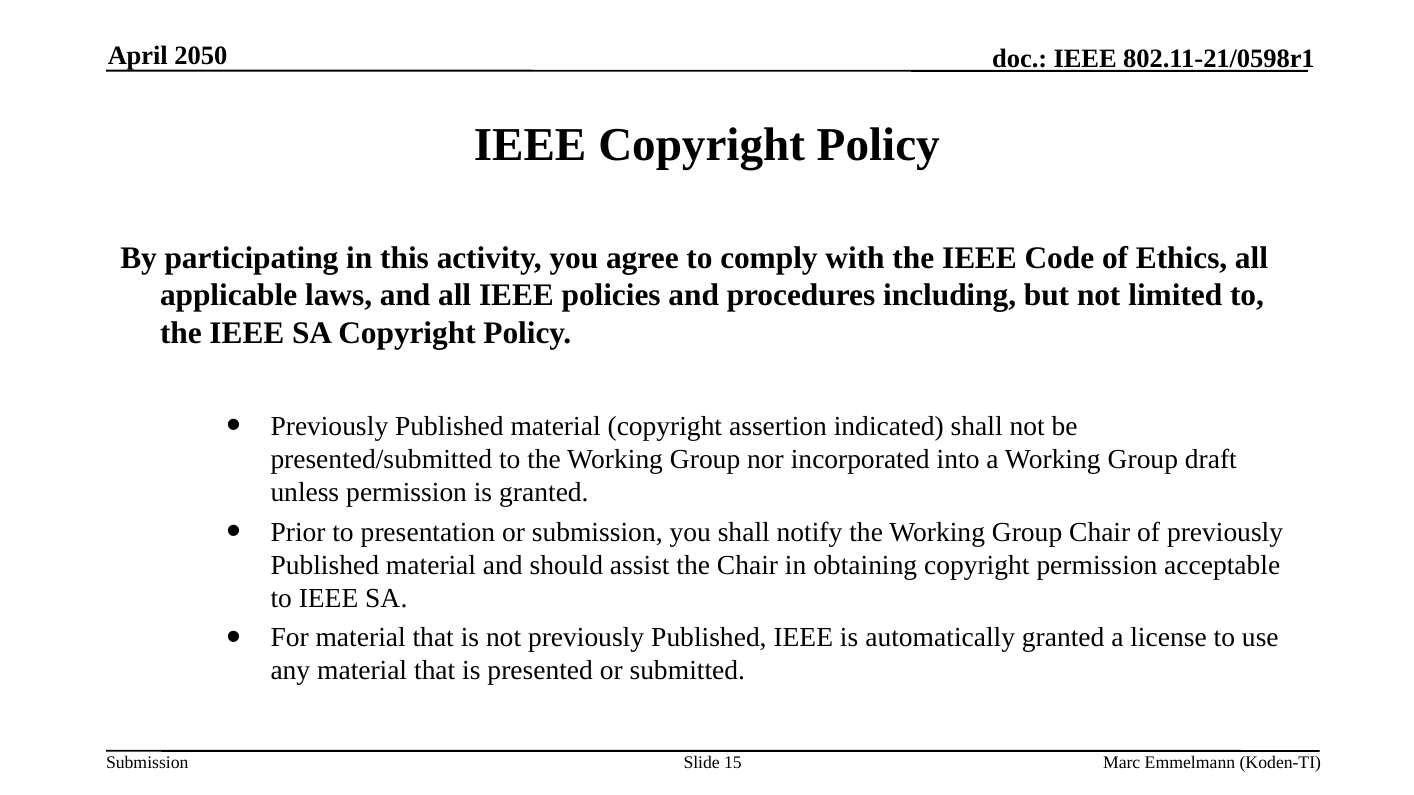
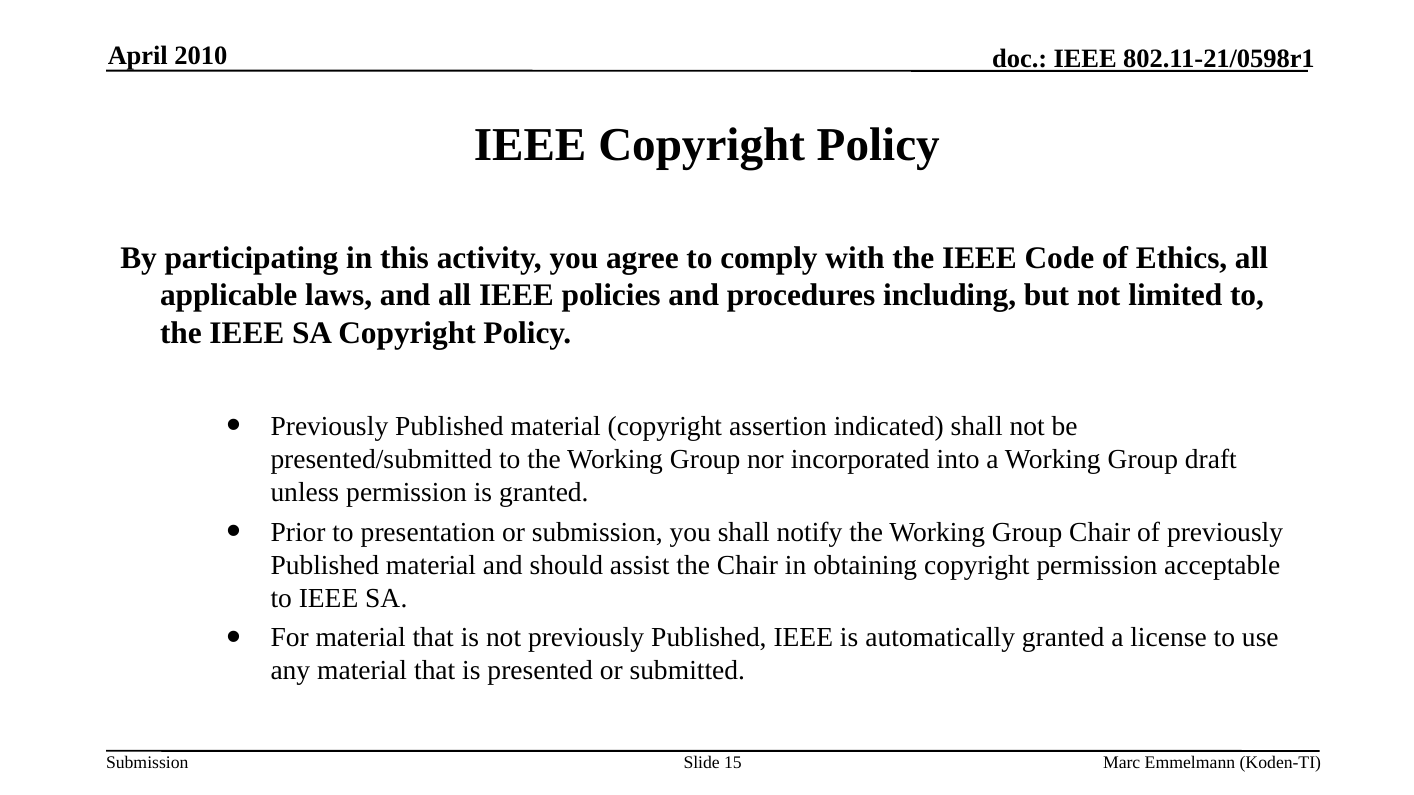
2050: 2050 -> 2010 (201, 56)
